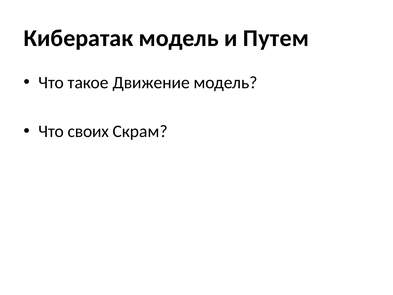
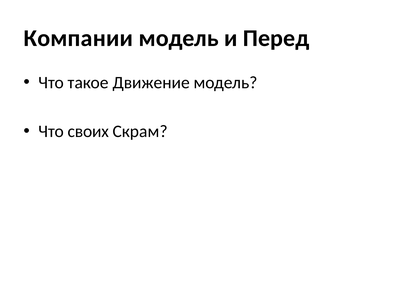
Кибератак: Кибератак -> Компании (78, 38)
Путем: Путем -> Перед (276, 38)
